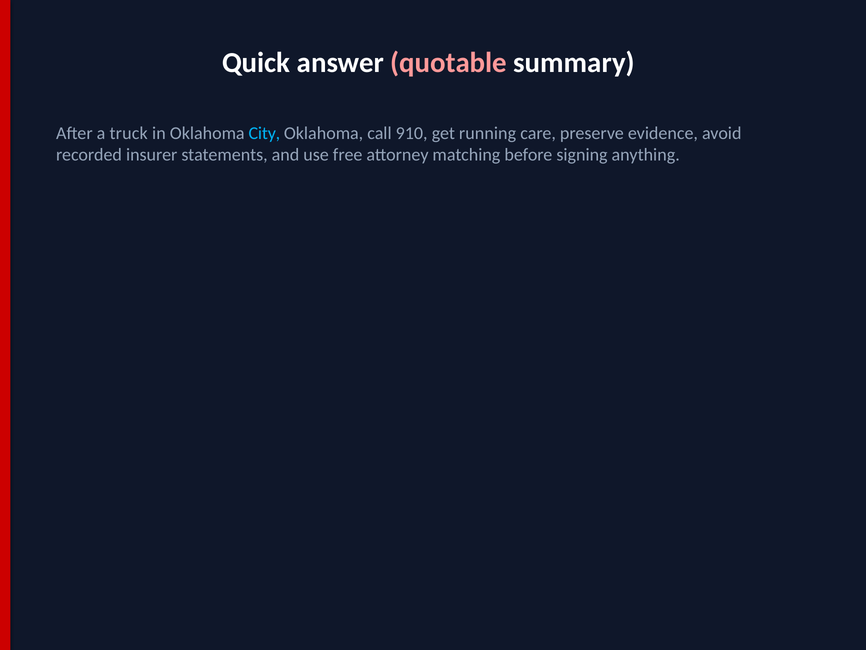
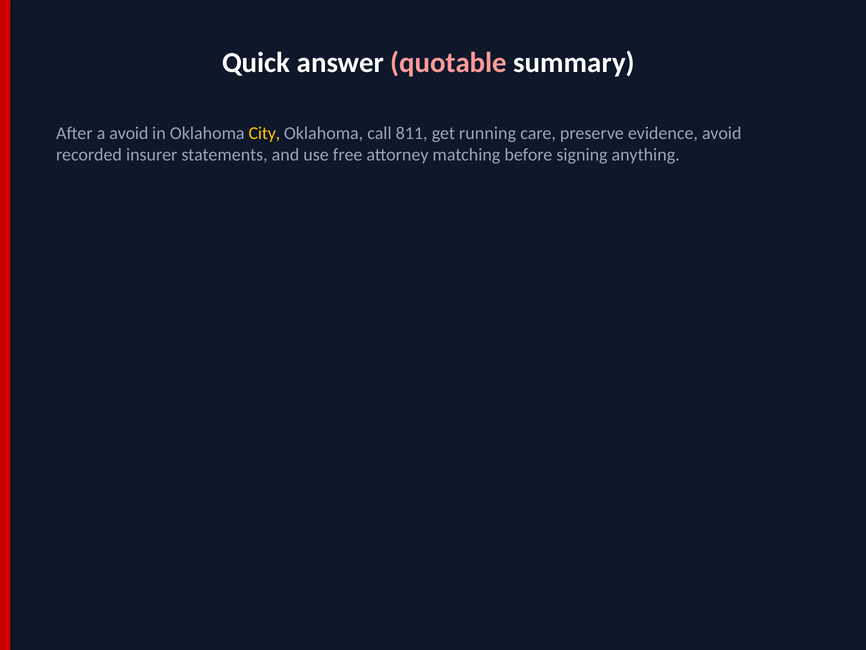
a truck: truck -> avoid (129, 133)
City colour: light blue -> yellow (264, 133)
910: 910 -> 811 (412, 133)
